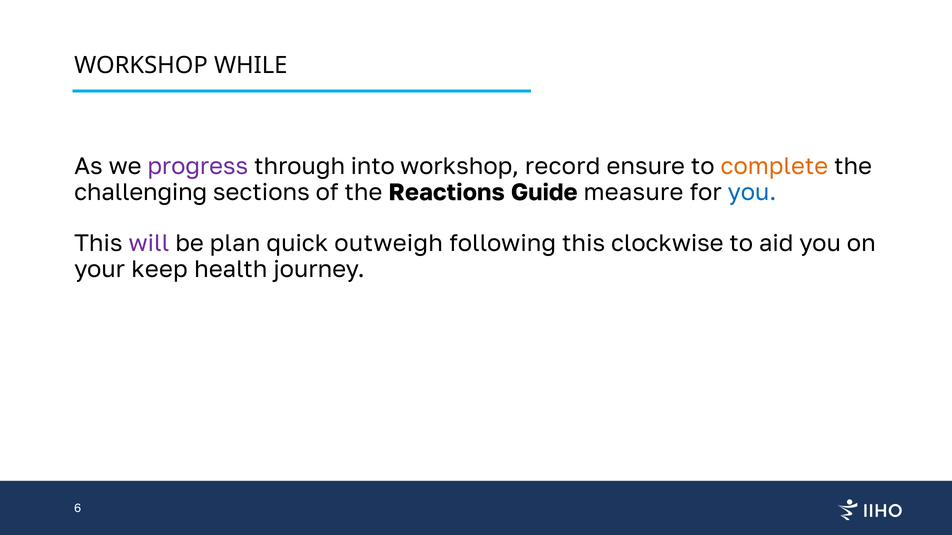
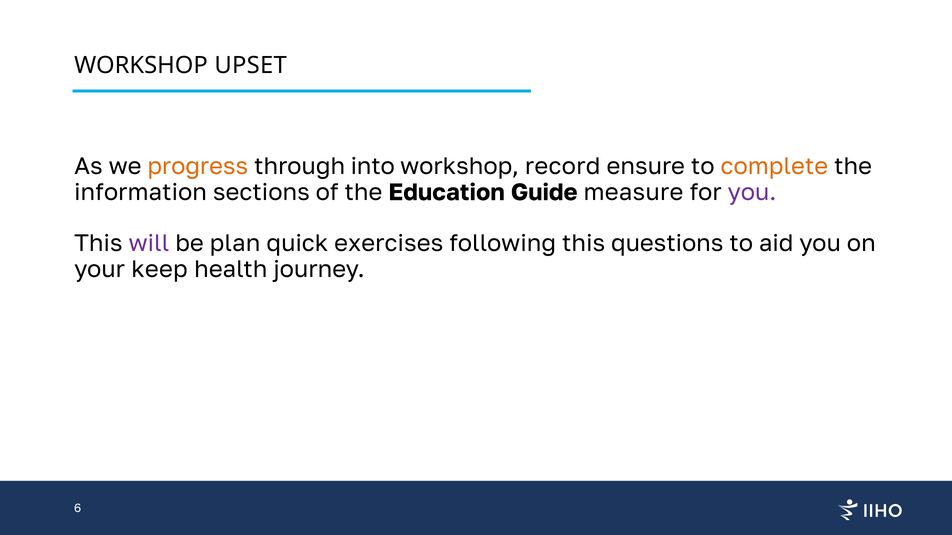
WHILE: WHILE -> UPSET (251, 65)
progress colour: purple -> orange (198, 167)
challenging: challenging -> information (141, 192)
Reactions: Reactions -> Education (447, 192)
you colour: blue -> purple (752, 192)
outweigh: outweigh -> exercises (389, 244)
clockwise: clockwise -> questions (667, 244)
